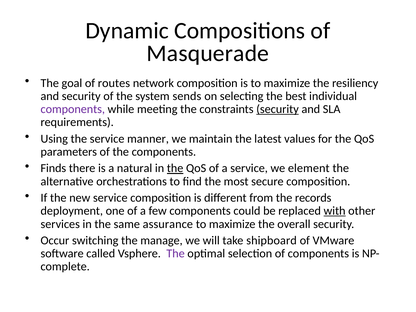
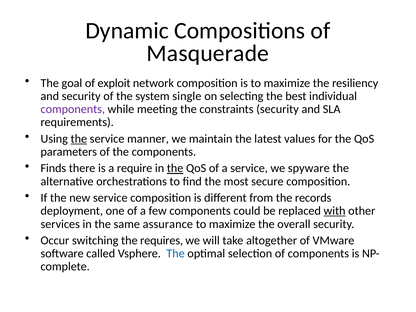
routes: routes -> exploit (114, 83)
sends: sends -> single (187, 96)
security underline: present -> none (278, 109)
the underline: none -> present (79, 139)
natural: natural -> require (135, 168)
element: element -> spyware (309, 168)
manage: manage -> requires (162, 240)
shipboard: shipboard -> altogether (272, 240)
The colour: purple -> blue (176, 254)
